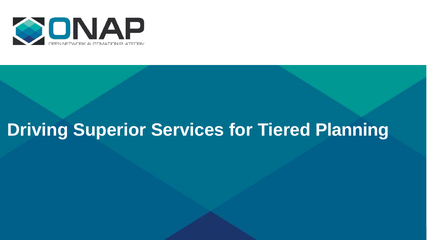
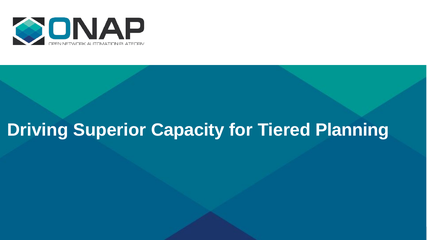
Services: Services -> Capacity (188, 130)
